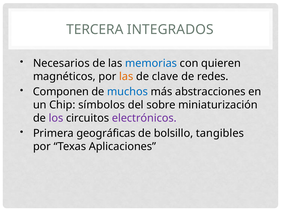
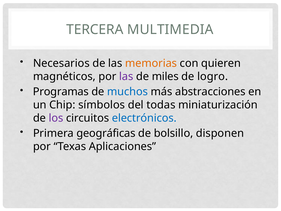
INTEGRADOS: INTEGRADOS -> MULTIMEDIA (170, 29)
memorias colour: blue -> orange (151, 63)
las colour: orange -> purple (126, 76)
clave: clave -> miles (165, 76)
redes: redes -> logro (213, 76)
Componen: Componen -> Programas (61, 92)
sobre: sobre -> todas (161, 105)
electrónicos colour: purple -> blue (144, 118)
tangibles: tangibles -> disponen (220, 133)
